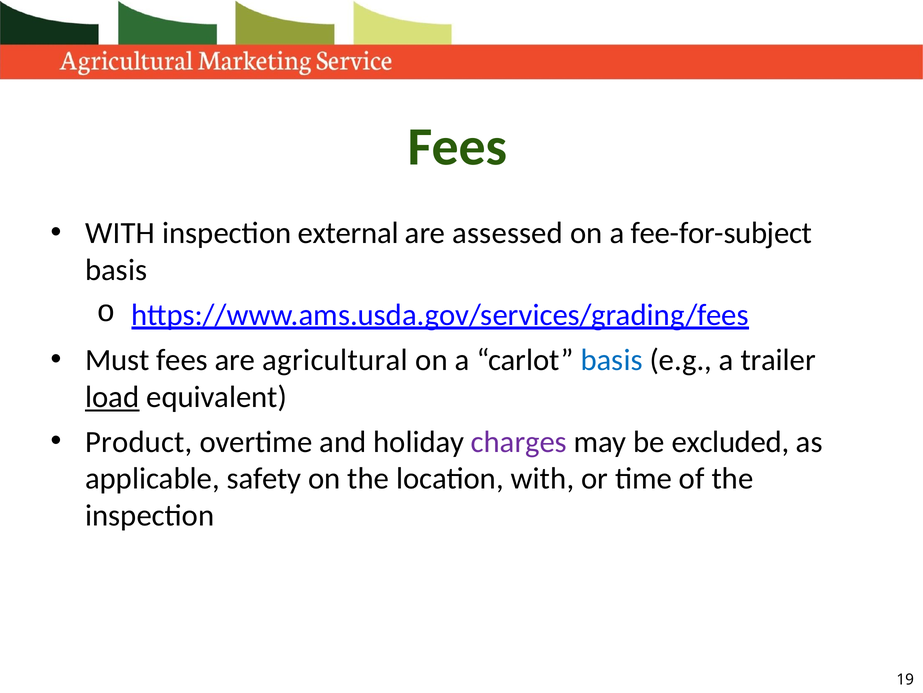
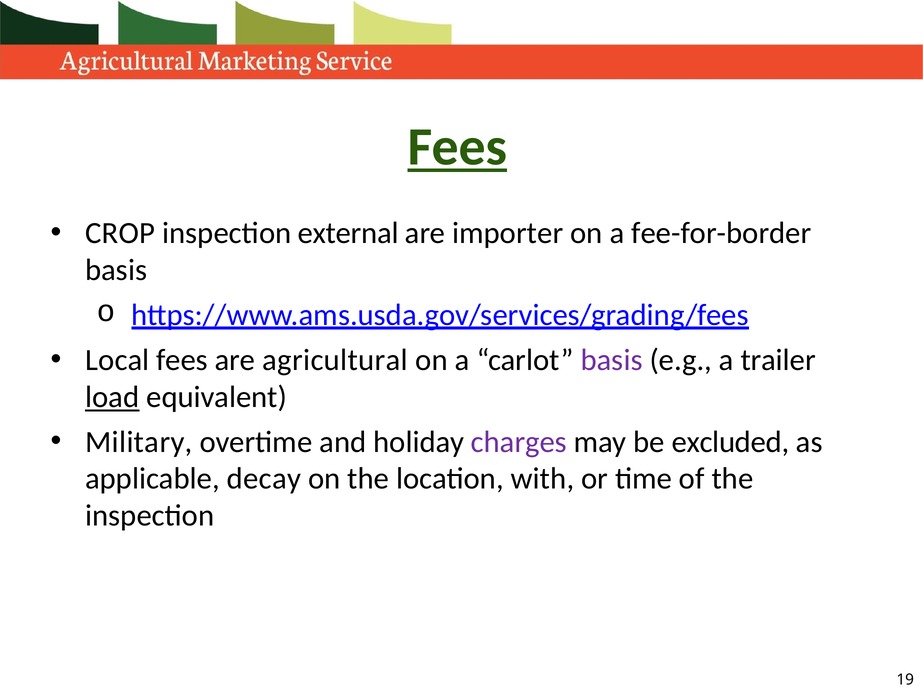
Fees underline: none -> present (457, 147)
WITH: WITH -> CROP (120, 233)
assessed: assessed -> importer (508, 233)
fee-for-subject: fee-for-subject -> fee-for-border (721, 233)
Must: Must -> Local (117, 360)
basis colour: blue -> purple (612, 360)
Product: Product -> Military (139, 441)
safety: safety -> decay (264, 478)
